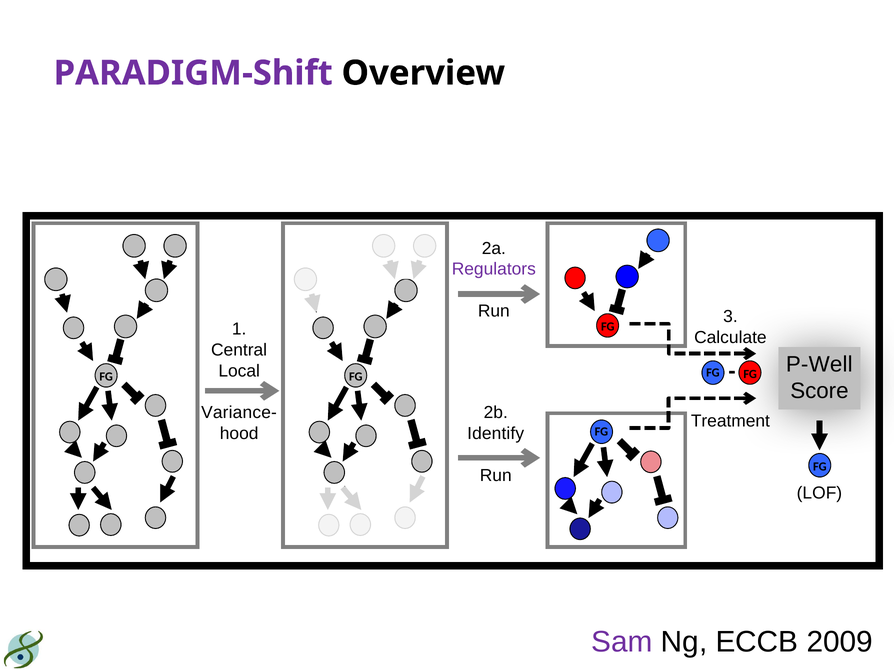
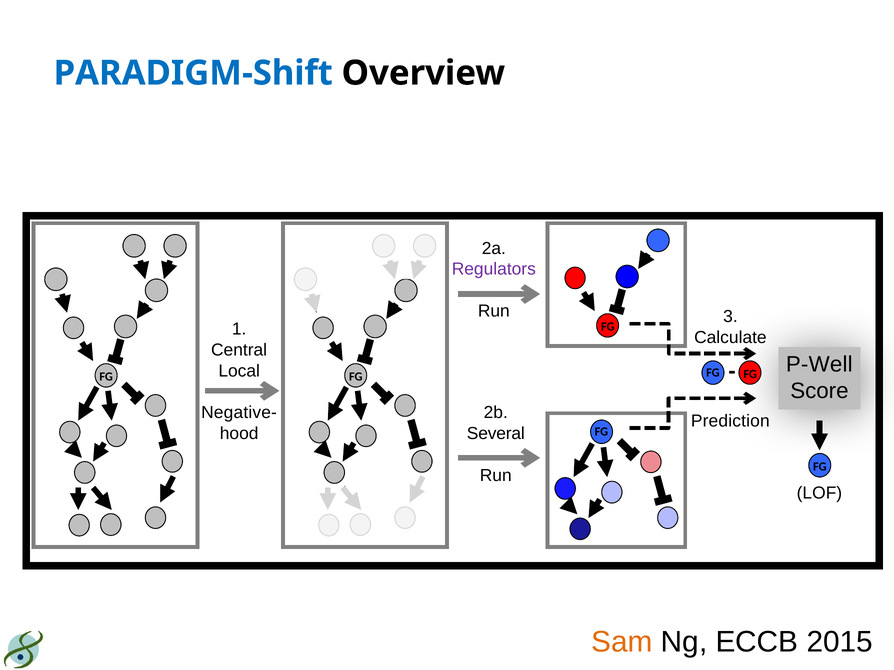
PARADIGM-Shift colour: purple -> blue (193, 73)
Variance-: Variance- -> Negative- (239, 413)
Treatment: Treatment -> Prediction (730, 421)
Identify: Identify -> Several (496, 434)
Sam colour: purple -> orange (622, 642)
2009: 2009 -> 2015 (840, 642)
